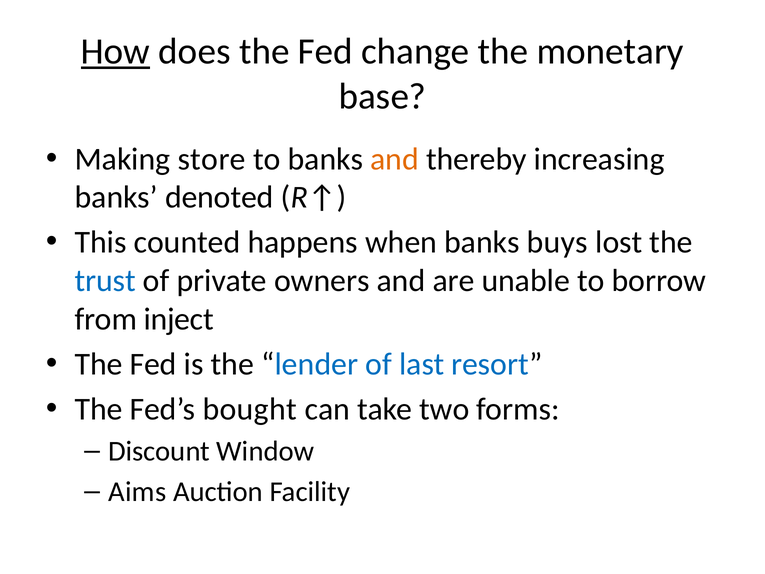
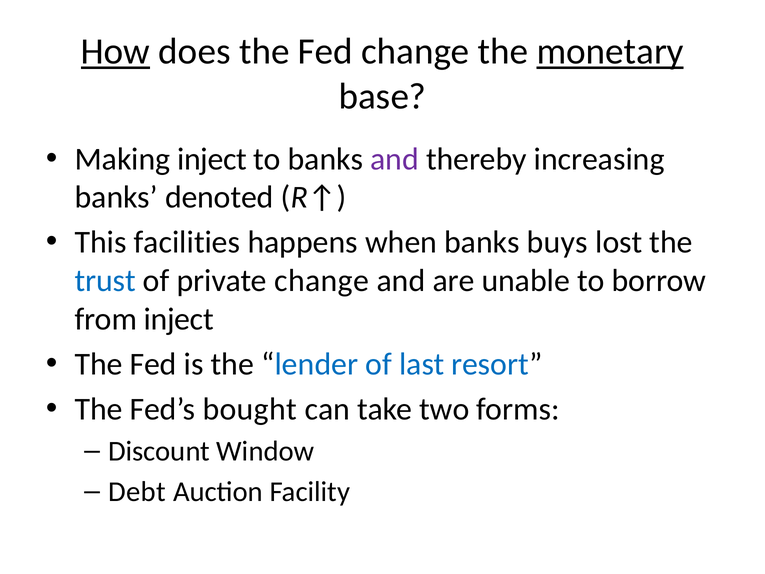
monetary underline: none -> present (610, 52)
Making store: store -> inject (212, 159)
and colour: orange -> purple (395, 159)
counted: counted -> facilities (187, 242)
private owners: owners -> change (322, 281)
Aims: Aims -> Debt (137, 491)
